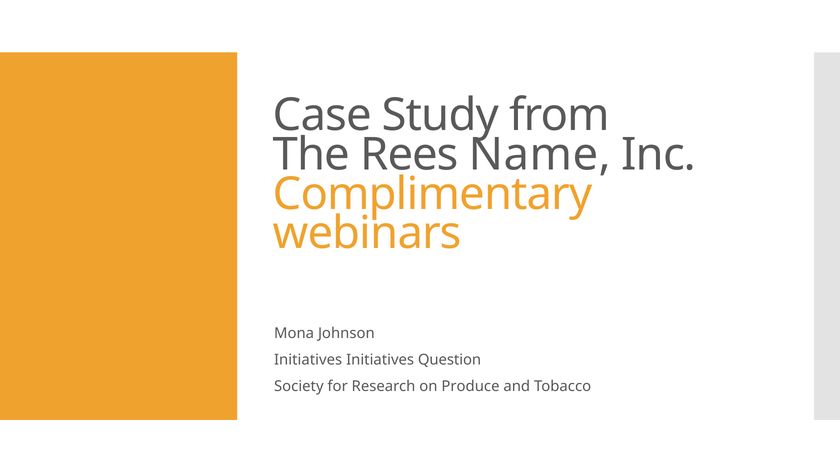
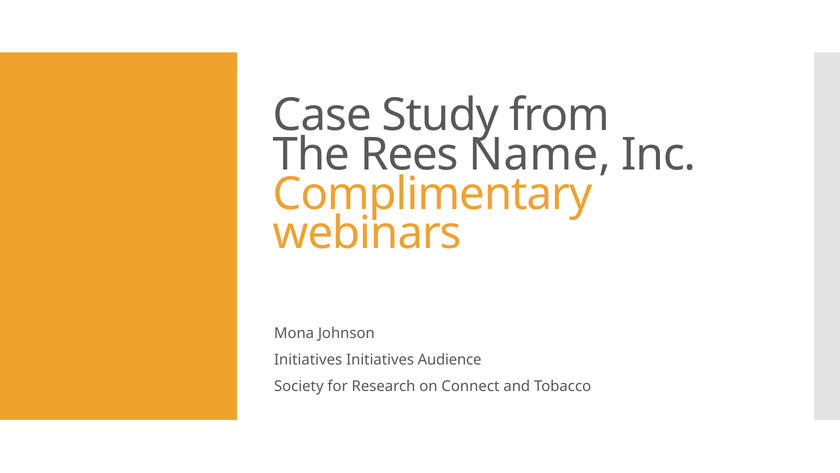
Question: Question -> Audience (450, 360)
Produce: Produce -> Connect (470, 386)
